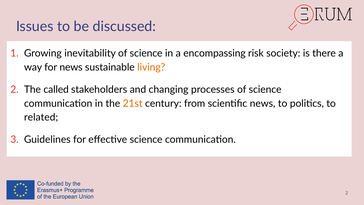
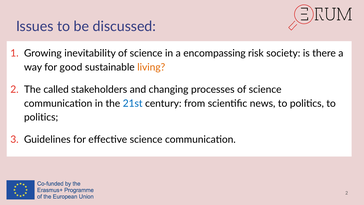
for news: news -> good (71, 67)
21st colour: orange -> blue (133, 103)
related: related -> politics (41, 117)
